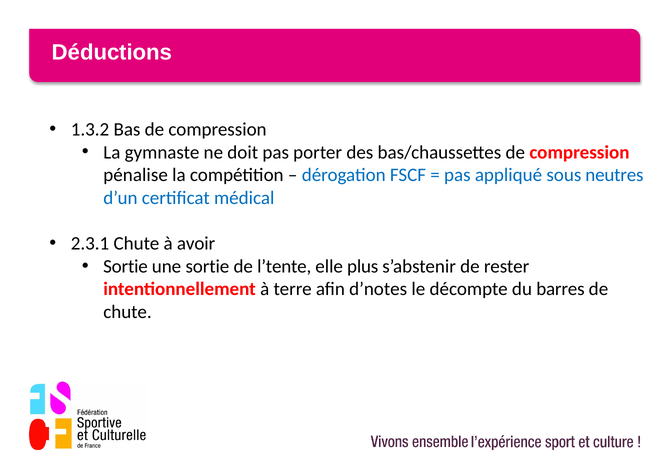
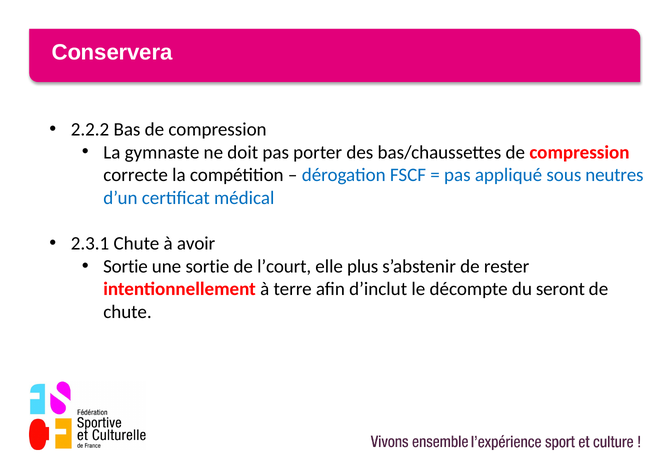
Déductions: Déductions -> Conservera (112, 52)
1.3.2: 1.3.2 -> 2.2.2 (90, 129)
pénalise: pénalise -> correcte (136, 175)
l’tente: l’tente -> l’court (284, 266)
d’notes: d’notes -> d’inclut (378, 289)
barres: barres -> seront (560, 289)
